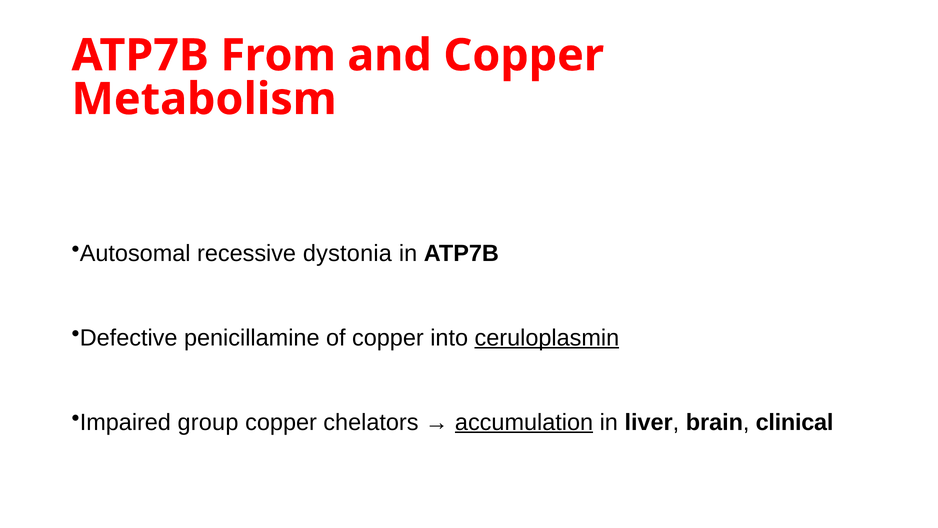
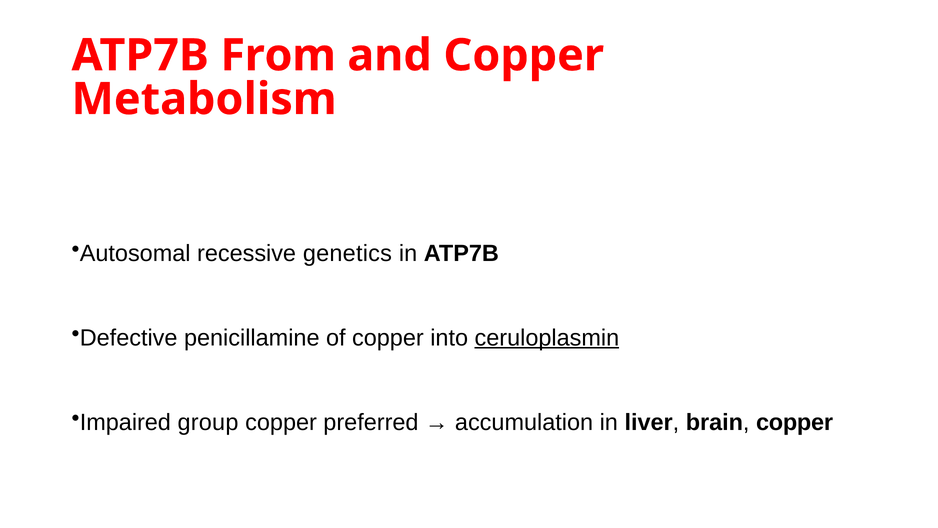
dystonia: dystonia -> genetics (347, 253)
chelators: chelators -> preferred (371, 422)
accumulation underline: present -> none (524, 422)
brain clinical: clinical -> copper (795, 422)
